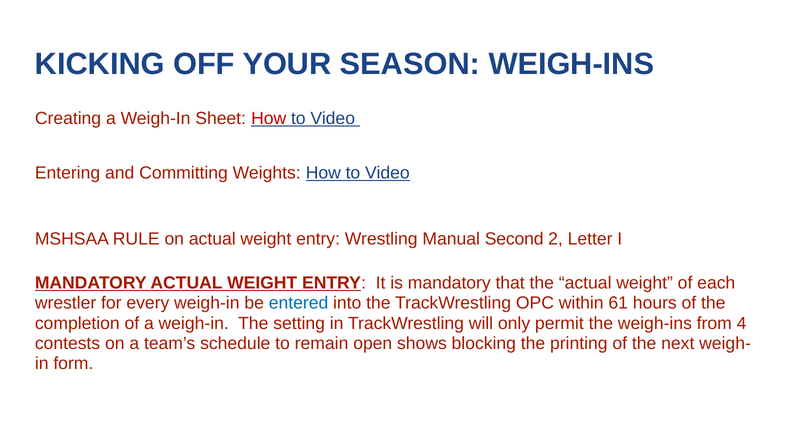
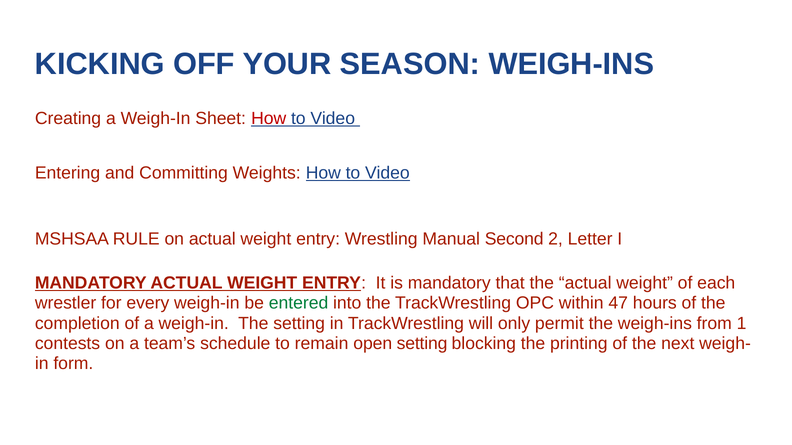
entered colour: blue -> green (299, 303)
61: 61 -> 47 (618, 303)
4: 4 -> 1 (742, 324)
open shows: shows -> setting (422, 344)
